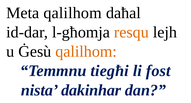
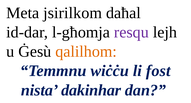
Meta qalilhom: qalilhom -> jsirilkom (73, 13)
resqu colour: orange -> purple (131, 32)
tiegħi: tiegħi -> wiċċu (110, 71)
